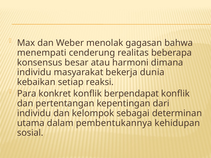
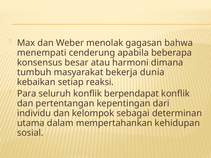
realitas: realitas -> apabila (133, 53)
individu: individu -> tumbuh (34, 72)
konkret: konkret -> seluruh (55, 94)
pembentukannya: pembentukannya -> mempertahankan (114, 123)
